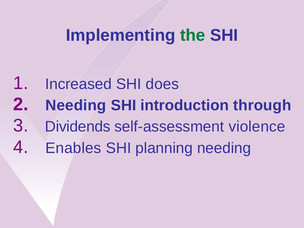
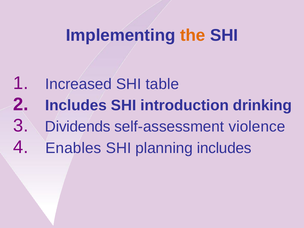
the colour: green -> orange (193, 35)
does: does -> table (162, 84)
Needing: Needing -> Includes (76, 105)
through: through -> drinking (262, 105)
planning needing: needing -> includes (224, 148)
